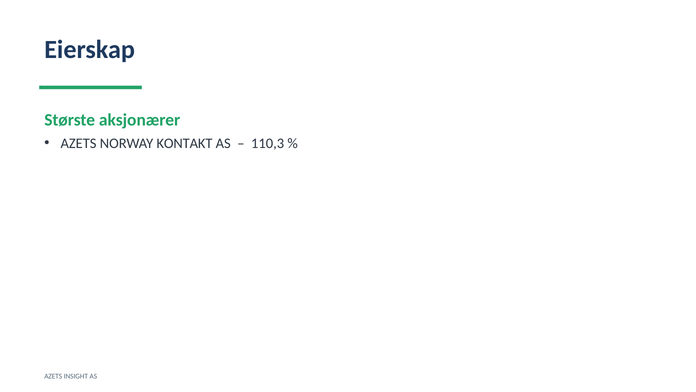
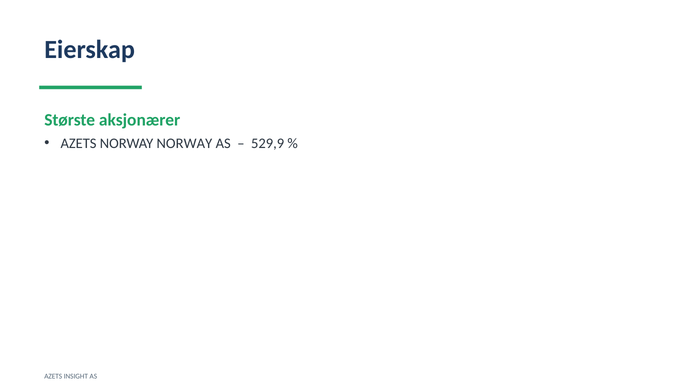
NORWAY KONTAKT: KONTAKT -> NORWAY (184, 143)
110,3: 110,3 -> 529,9 (268, 143)
